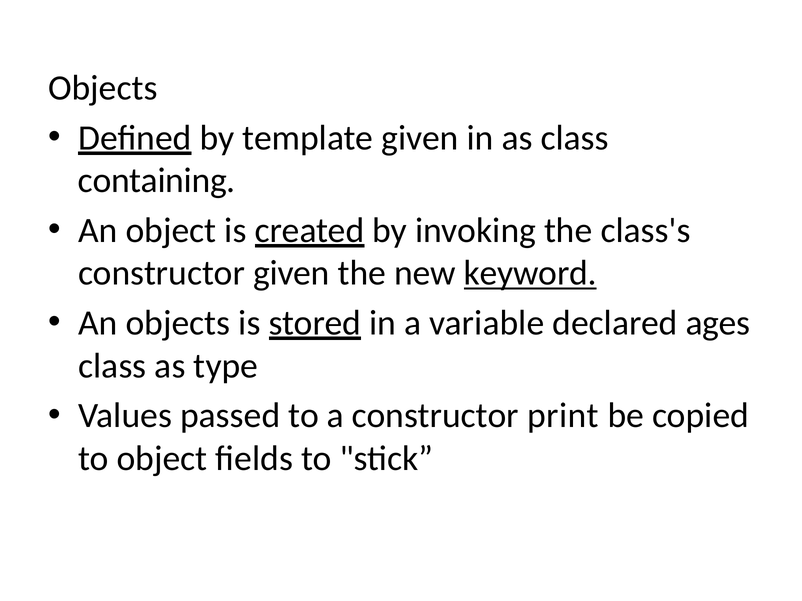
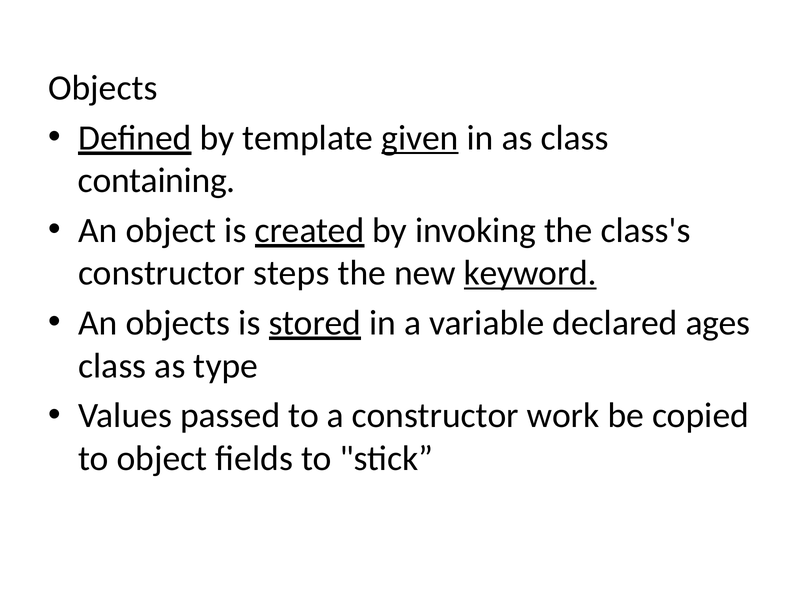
given underline: none -> present (420, 138)
constructor given: given -> steps (291, 273)
print: print -> work (563, 416)
